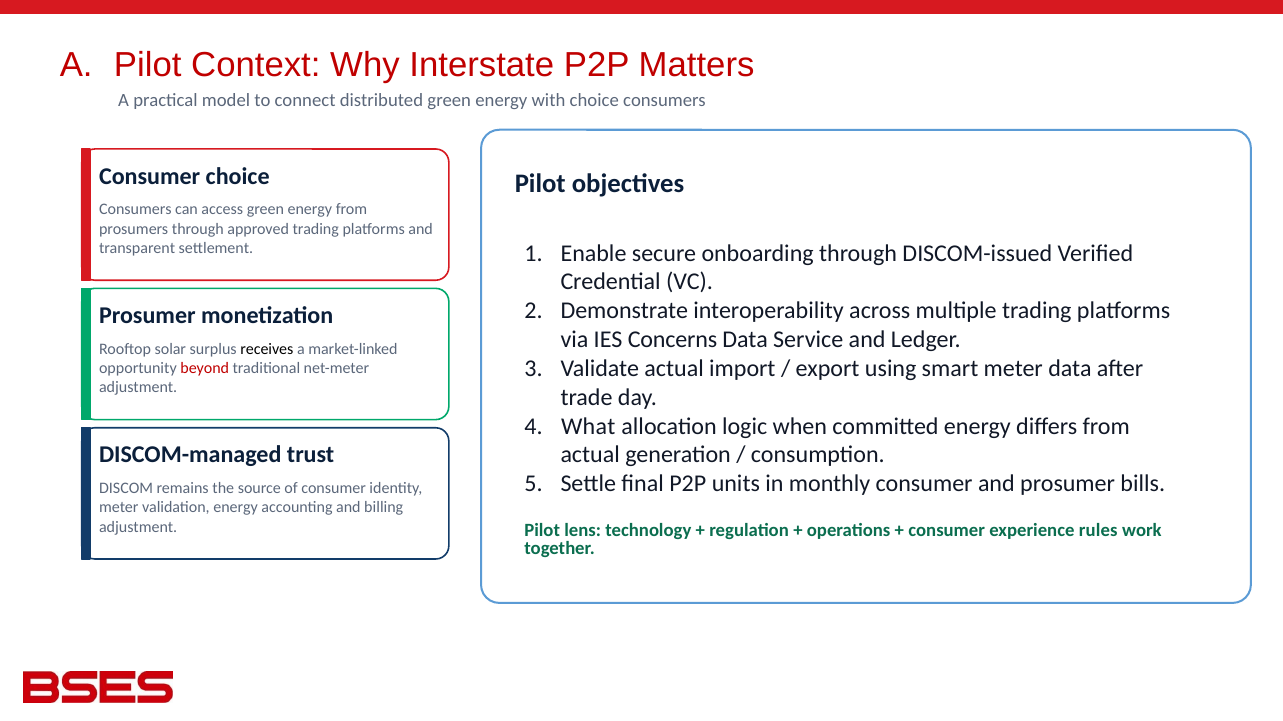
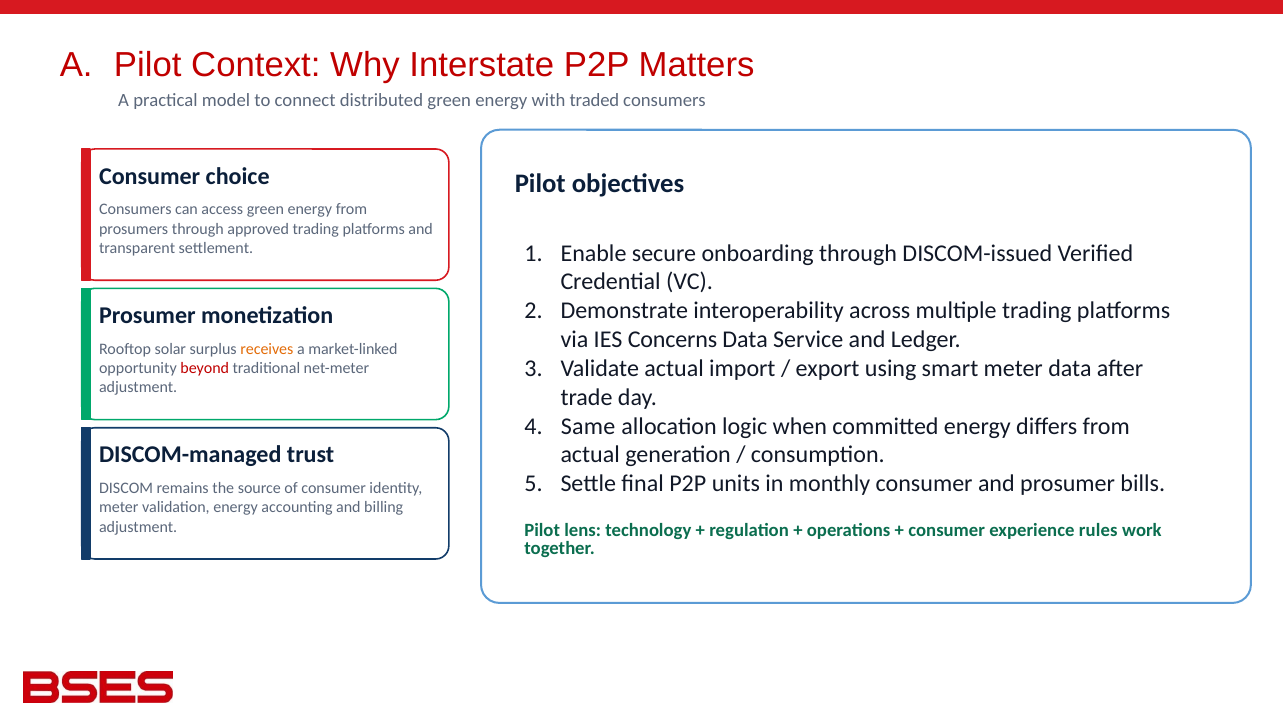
with choice: choice -> traded (594, 100)
receives colour: black -> orange (267, 349)
What: What -> Same (588, 427)
